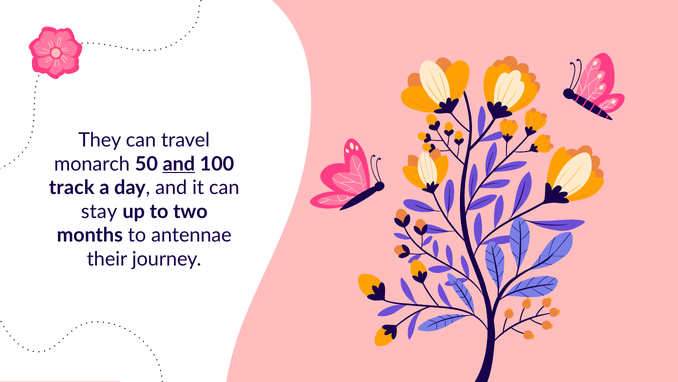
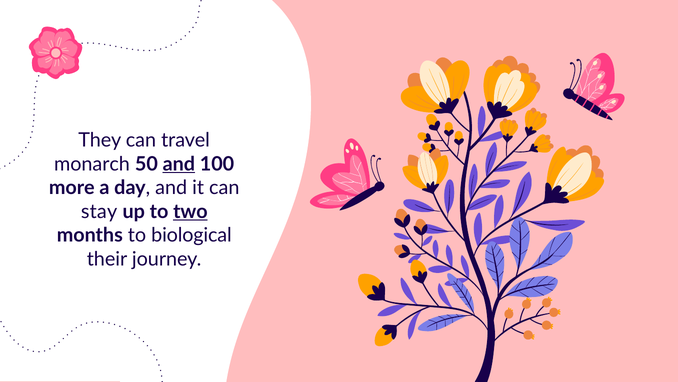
track: track -> more (72, 188)
two underline: none -> present (190, 211)
antennae: antennae -> biological (191, 235)
